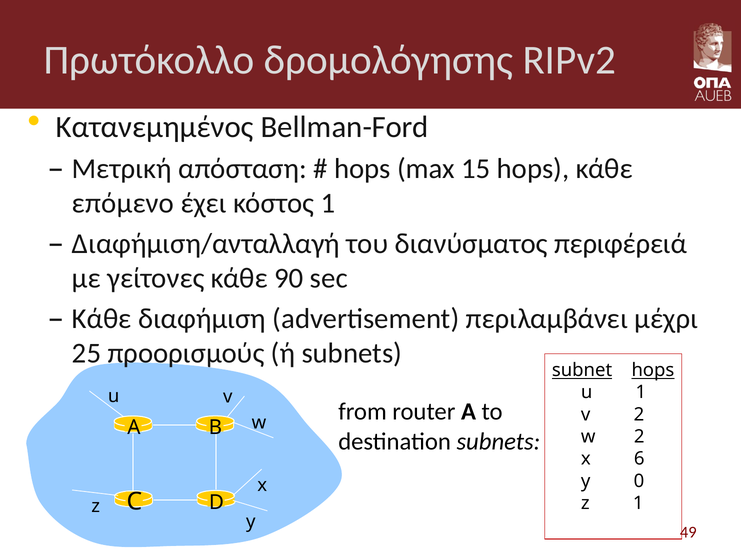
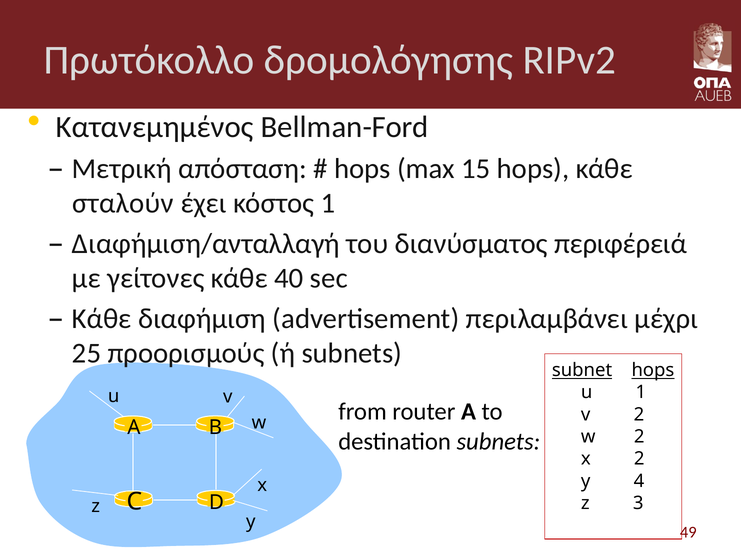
επόμενο: επόμενο -> σταλούν (123, 203)
90: 90 -> 40 (289, 278)
x 6: 6 -> 2 (639, 459)
0: 0 -> 4 (639, 481)
z 1: 1 -> 3 (638, 503)
